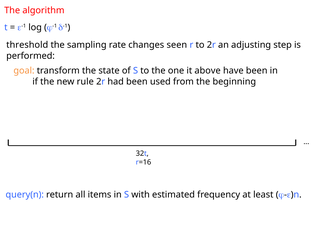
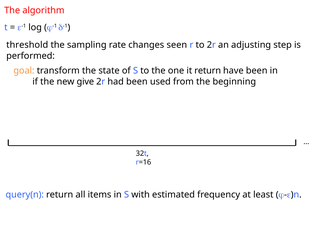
it above: above -> return (208, 71)
rule: rule -> give (85, 82)
